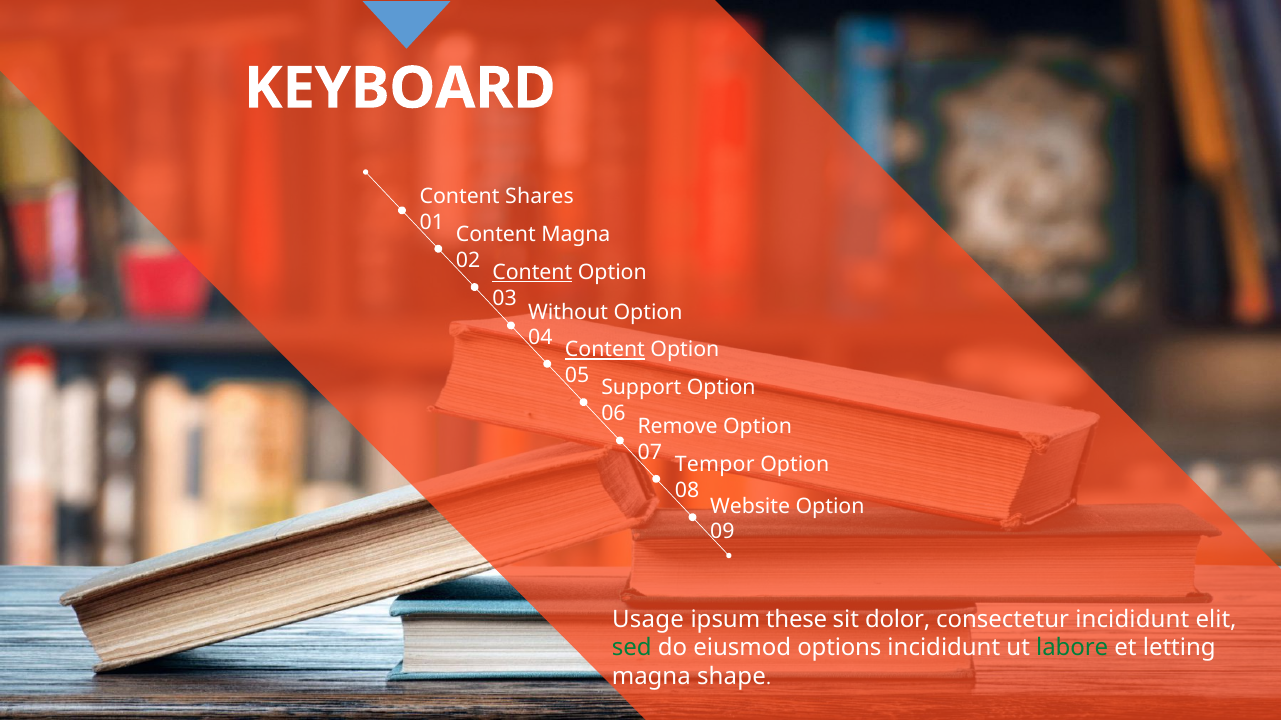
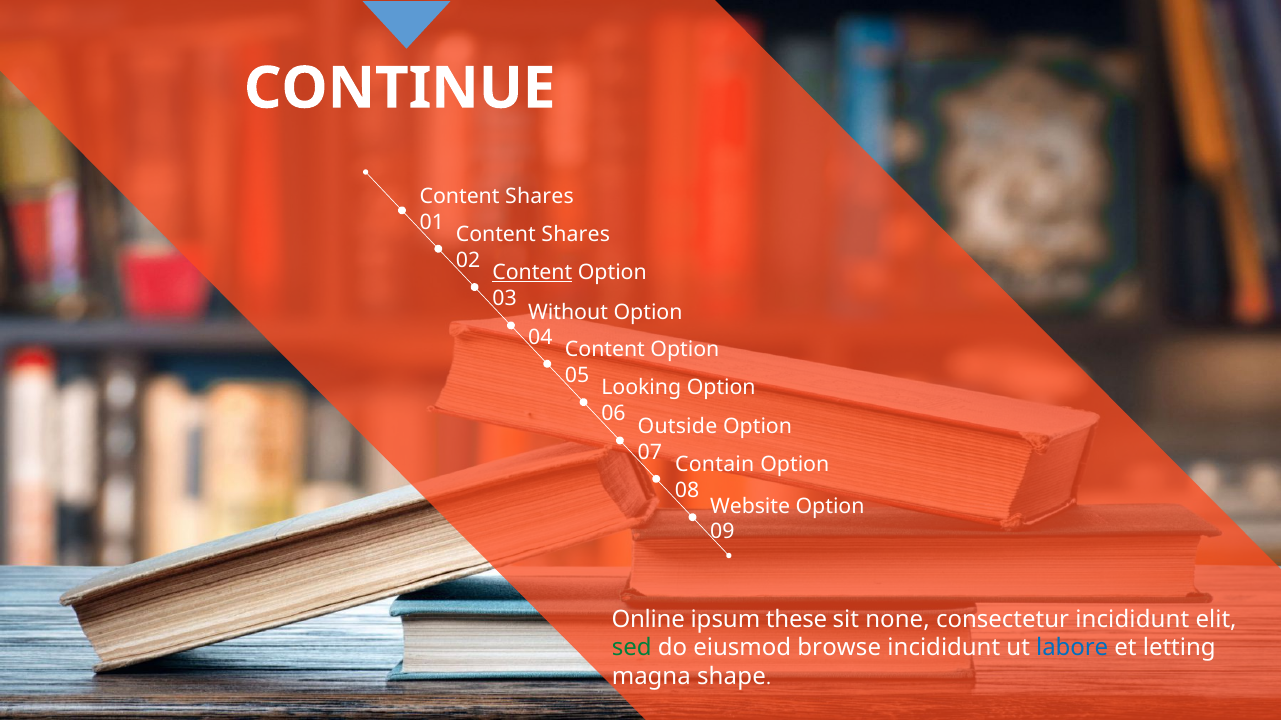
KEYBOARD: KEYBOARD -> CONTINUE (400, 88)
Magna: Magna -> Shares (576, 235)
Content underline: present -> none (605, 350)
Support: Support -> Looking (641, 388)
Remove: Remove -> Outside (677, 427)
Tempor: Tempor -> Contain (715, 465)
Usage: Usage -> Online (648, 620)
dolor: dolor -> none (898, 620)
options: options -> browse (839, 649)
labore colour: green -> blue (1072, 649)
